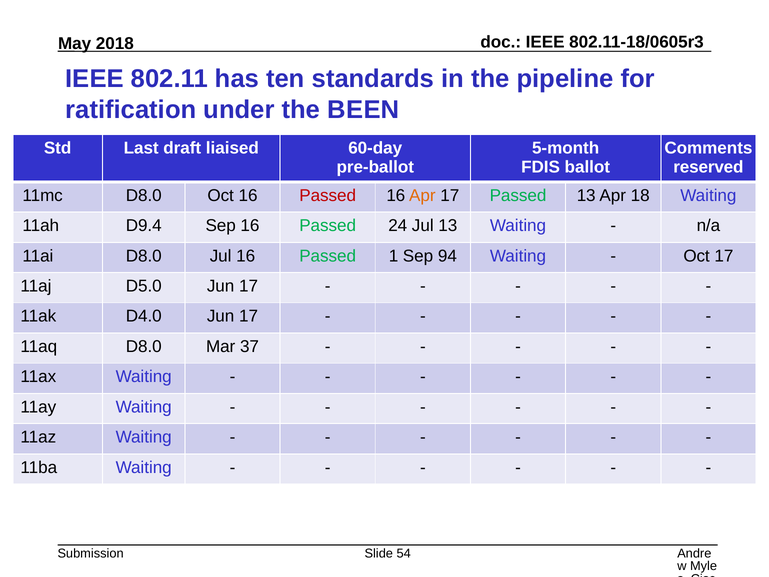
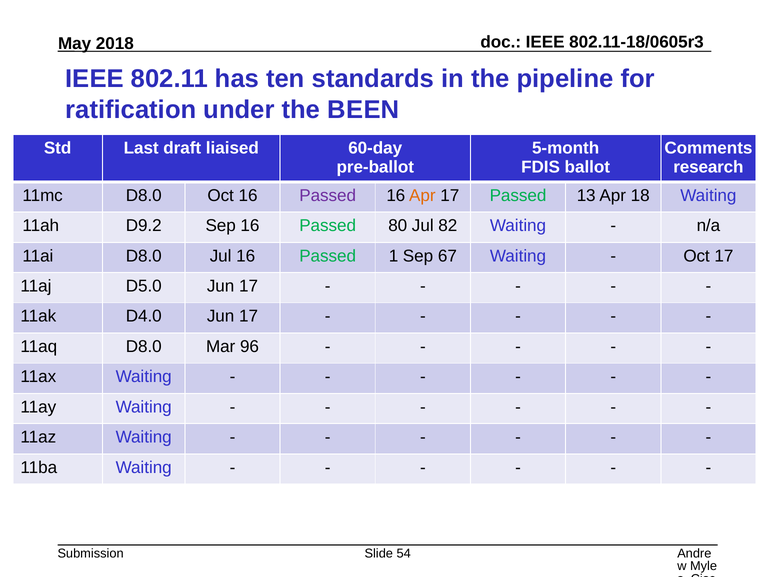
reserved: reserved -> research (708, 167)
Passed colour: red -> purple (328, 195)
D9.4: D9.4 -> D9.2 (144, 226)
24: 24 -> 80 (398, 226)
Jul 13: 13 -> 82 (448, 226)
94: 94 -> 67 (447, 256)
37: 37 -> 96 (250, 346)
